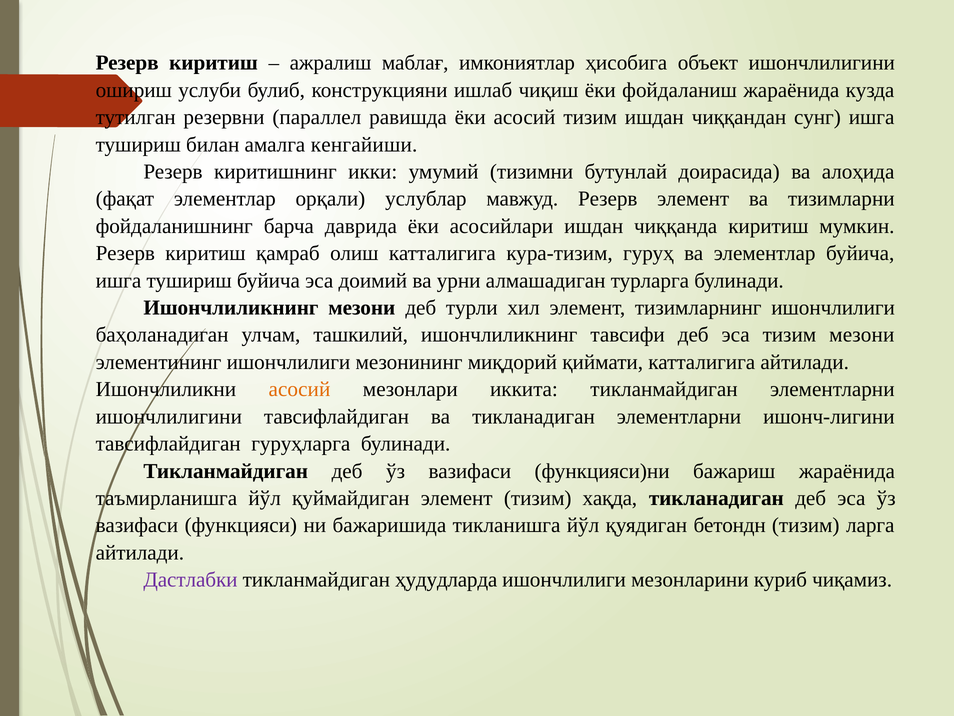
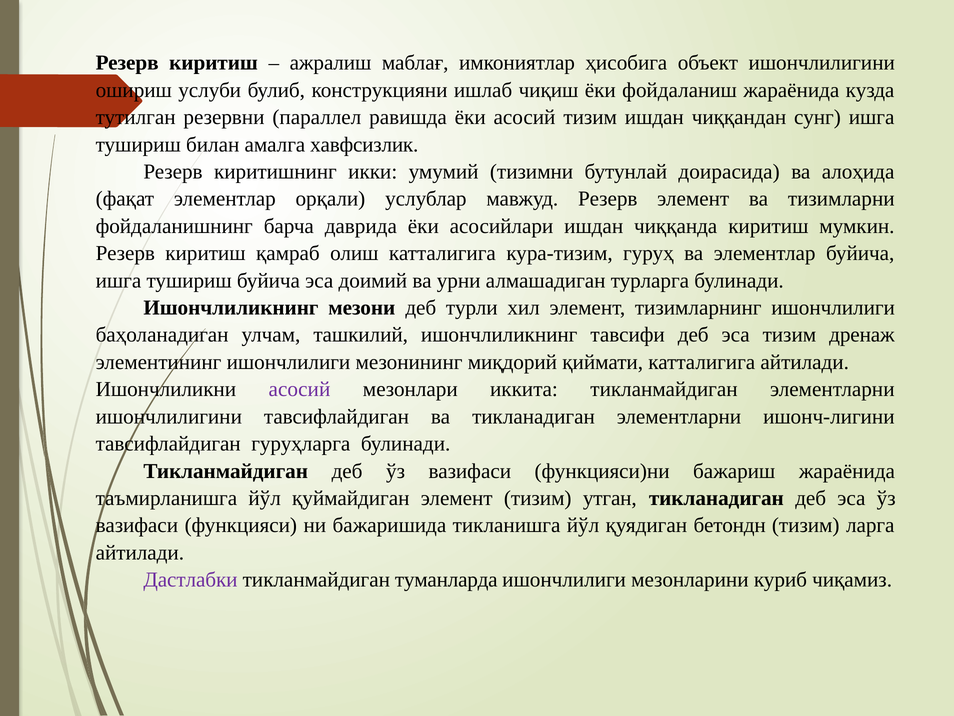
кенгайиши: кенгайиши -> хавфсизлик (364, 144)
тизим мезони: мезони -> дренаж (862, 335)
асосий colour: orange -> purple (299, 389)
хақда: хақда -> утган (610, 498)
ҳудудларда: ҳудудларда -> туманларда (446, 579)
